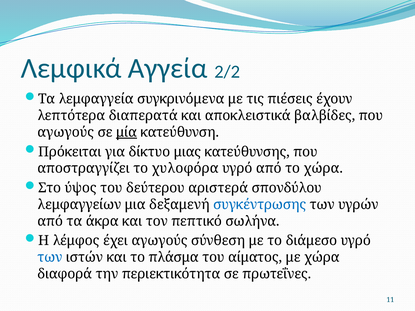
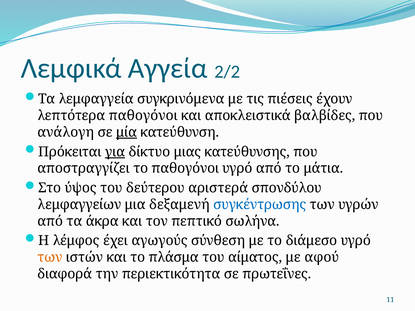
λεπτότερα διαπερατά: διαπερατά -> παθογόνοι (143, 116)
αγωγούς: αγωγούς -> ανάλογη (66, 132)
για underline: none -> present (115, 152)
το χυλοφόρα: χυλοφόρα -> παθογόνοι (185, 169)
το χώρα: χώρα -> μάτια (323, 169)
των colour: blue -> orange (50, 258)
με χώρα: χώρα -> αφού (322, 258)
